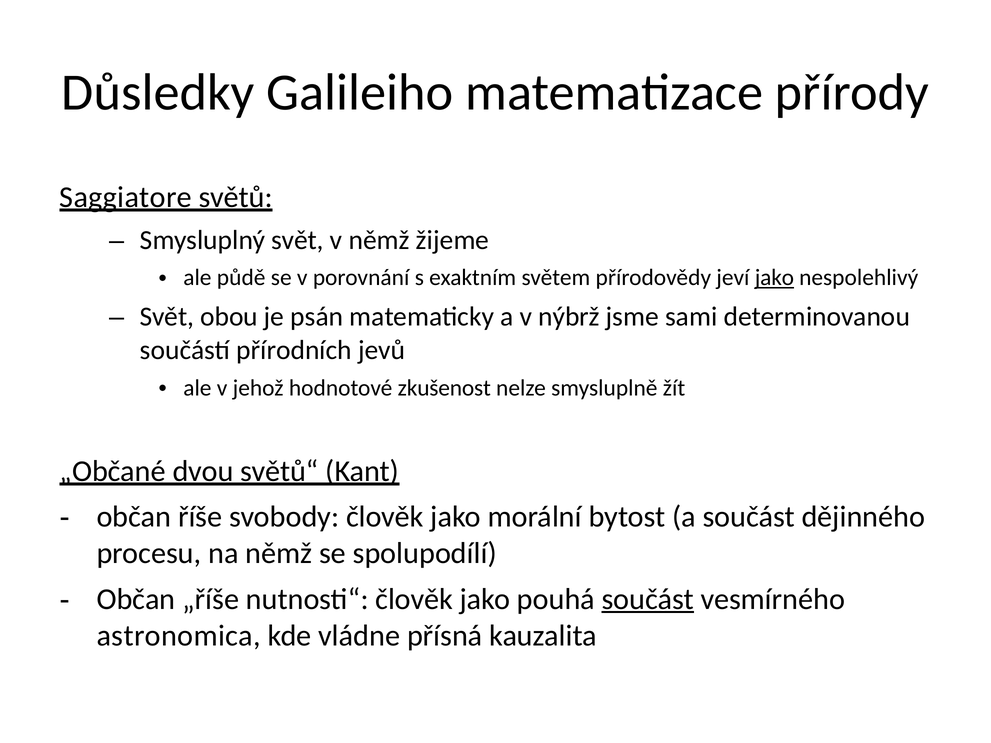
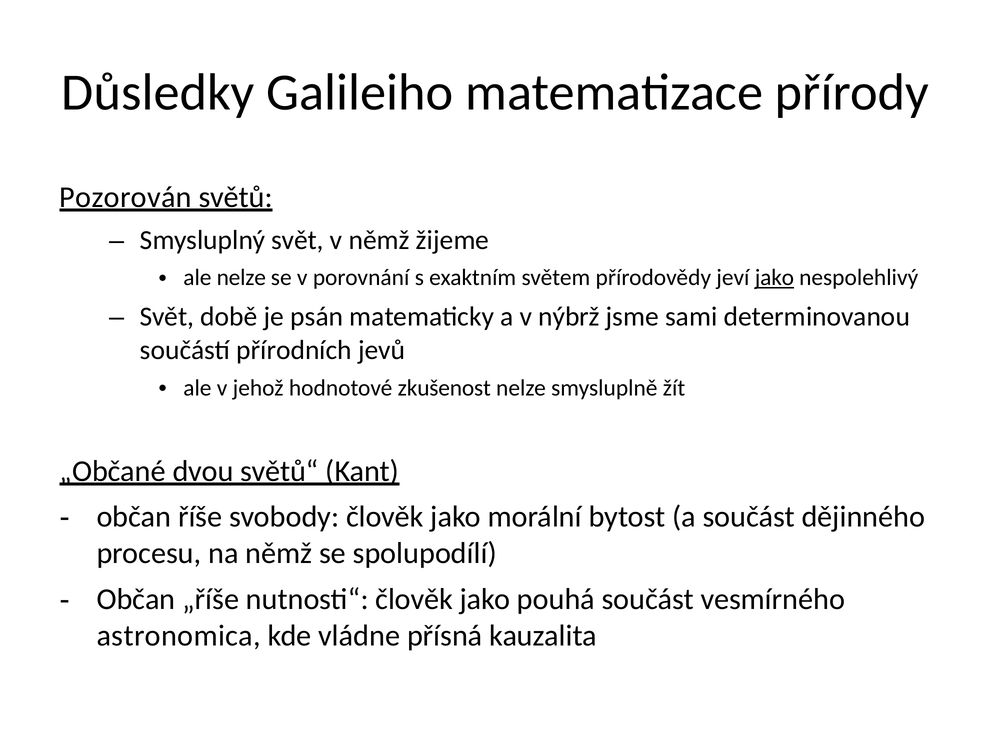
Saggiatore: Saggiatore -> Pozorován (126, 197)
ale půdě: půdě -> nelze (241, 278)
obou: obou -> době (229, 317)
součást underline: present -> none (648, 599)
